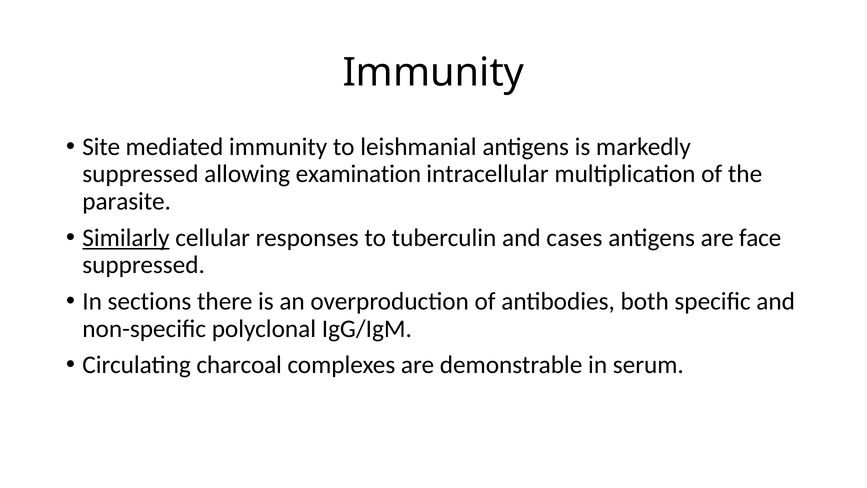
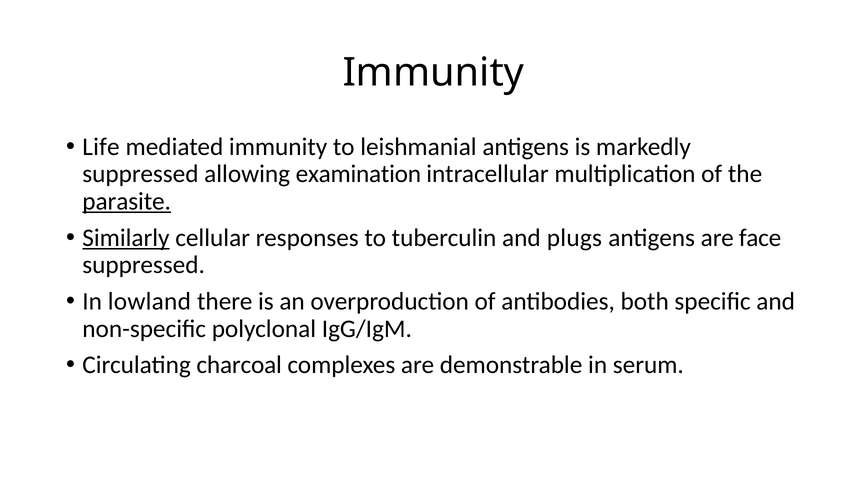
Site: Site -> Life (101, 147)
parasite underline: none -> present (127, 201)
cases: cases -> plugs (574, 238)
sections: sections -> lowland (149, 301)
